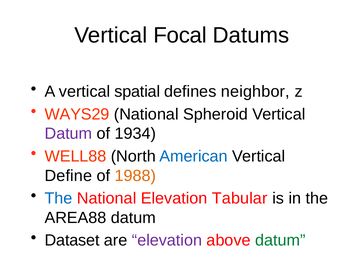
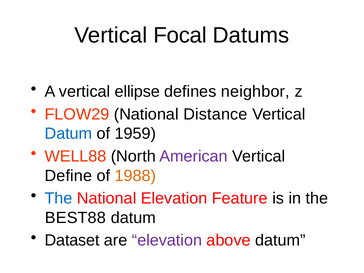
spatial: spatial -> ellipse (137, 92)
WAYS29: WAYS29 -> FLOW29 (77, 114)
Spheroid: Spheroid -> Distance (215, 114)
Datum colour: purple -> blue (68, 134)
1934: 1934 -> 1959 (135, 134)
American colour: blue -> purple (194, 156)
Tabular: Tabular -> Feature (240, 198)
AREA88: AREA88 -> BEST88 (75, 218)
datum colour: green -> black (280, 240)
